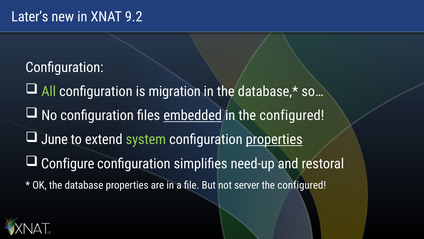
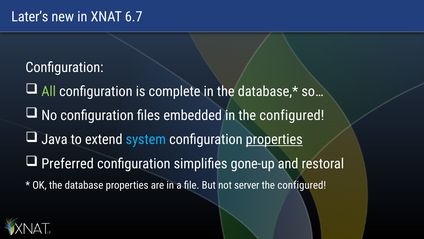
9.2: 9.2 -> 6.7 (134, 17)
migration: migration -> complete (175, 91)
embedded underline: present -> none (193, 115)
June: June -> Java (54, 139)
system colour: light green -> light blue (146, 139)
Configure: Configure -> Preferred (68, 163)
need-up: need-up -> gone-up (253, 163)
